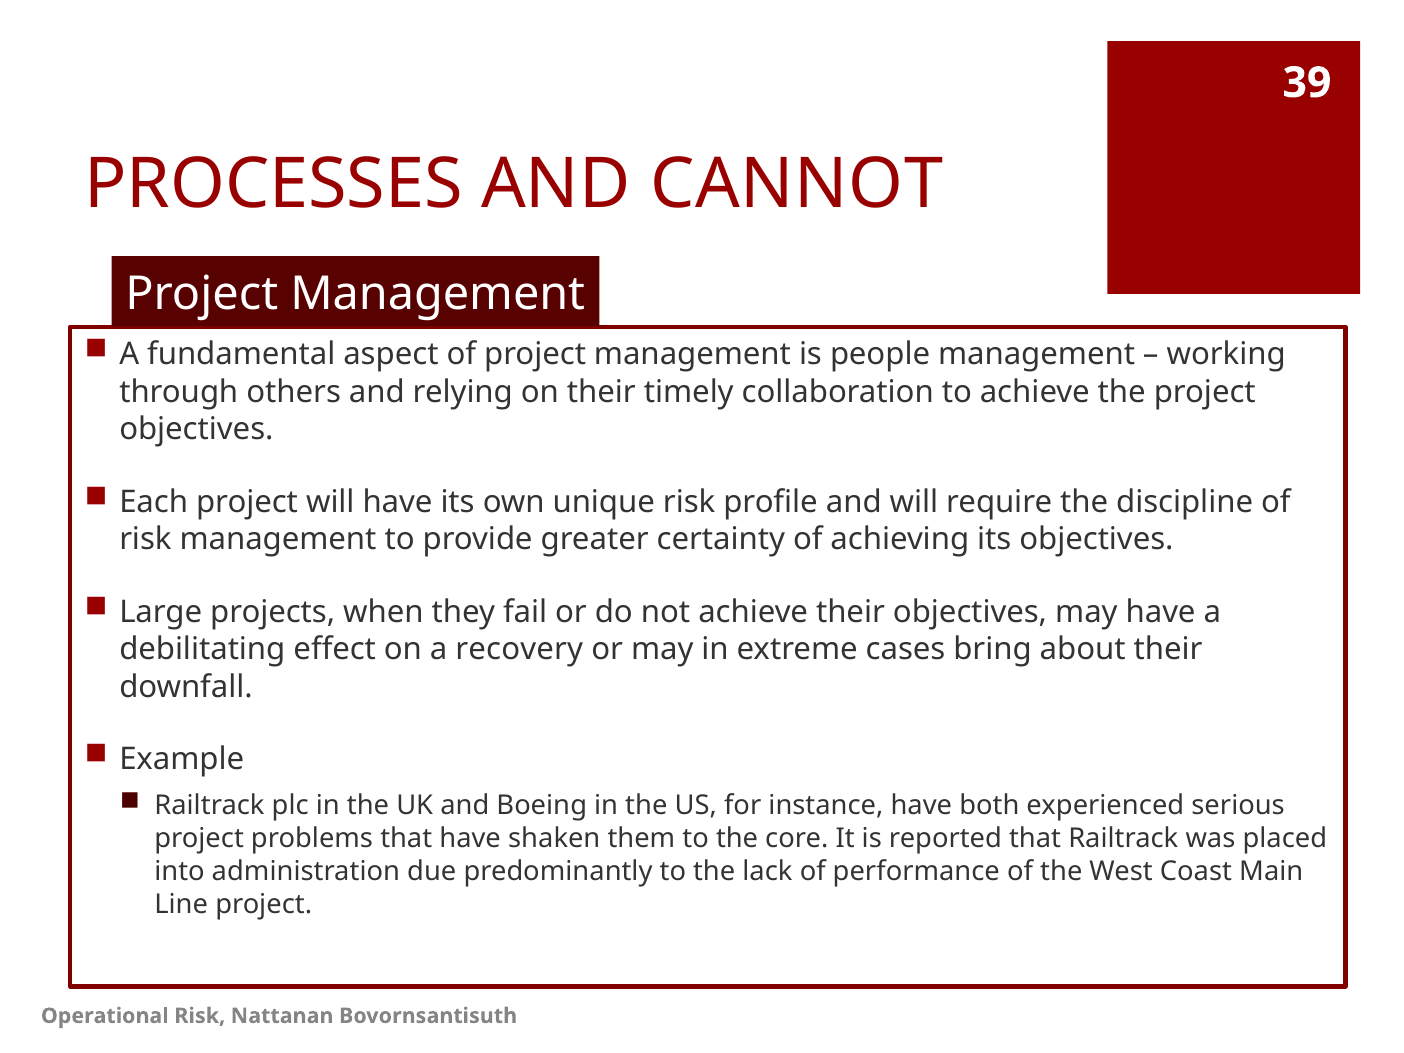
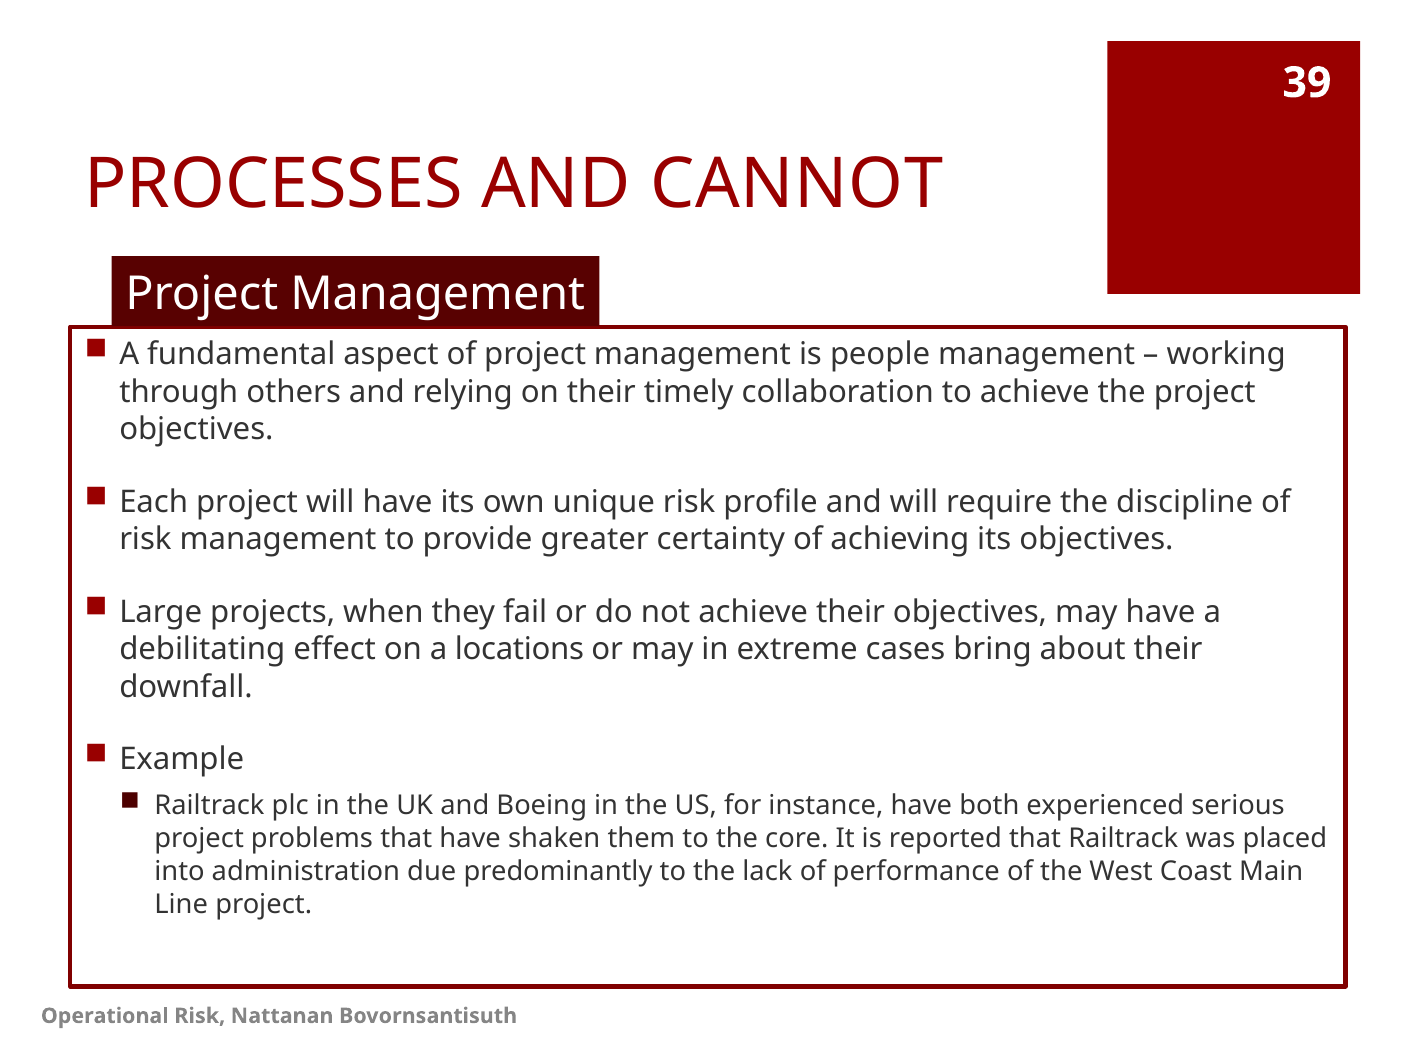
recovery: recovery -> locations (519, 649)
